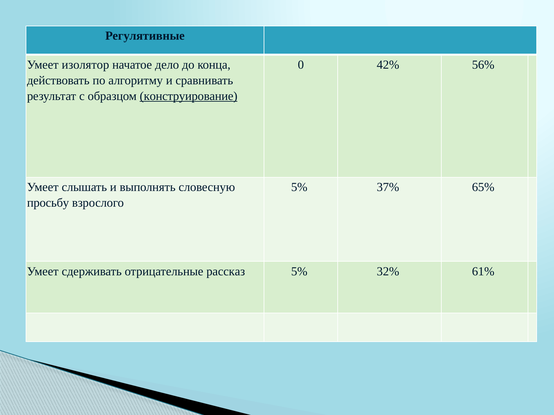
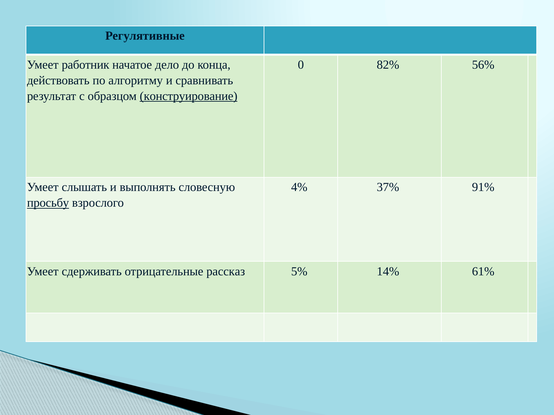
изолятор: изолятор -> работник (86, 65)
42%: 42% -> 82% (388, 65)
5%: 5% -> 4% (299, 187)
65%: 65% -> 91% (483, 187)
просьбу underline: none -> present (48, 203)
32%: 32% -> 14% (388, 272)
